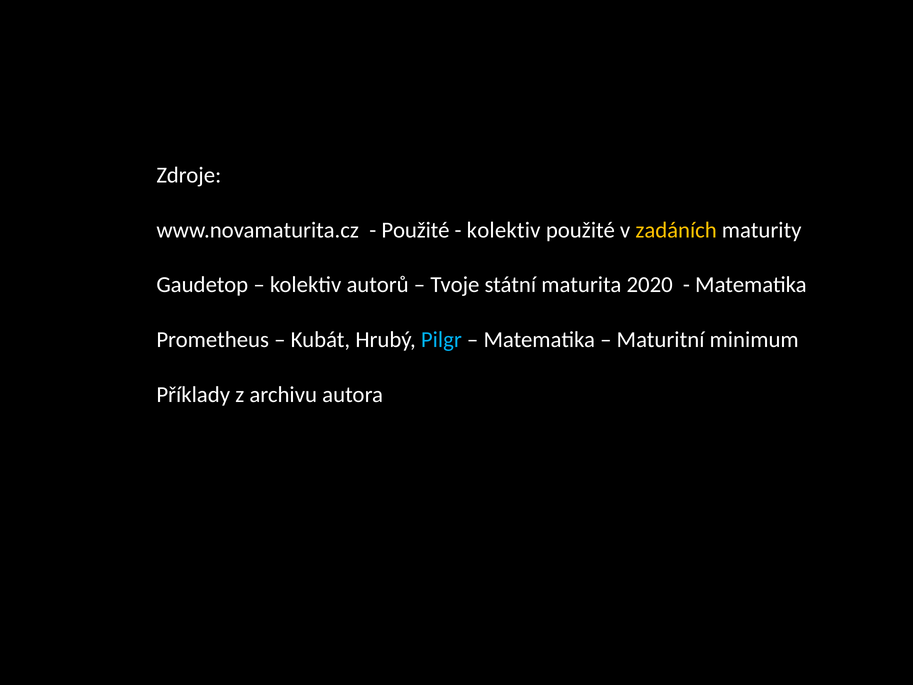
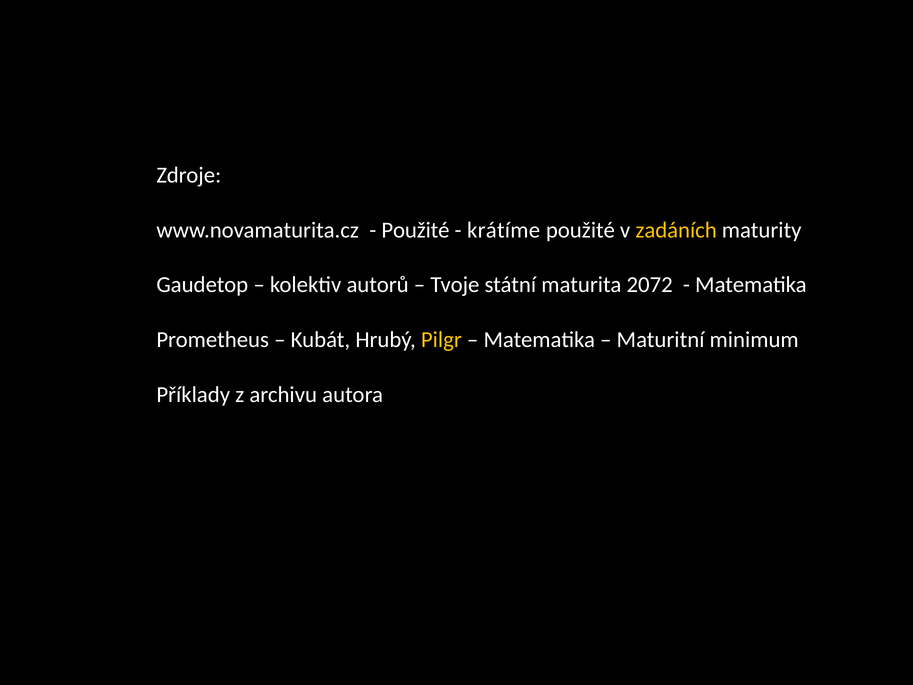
kolektiv: kolektiv -> krátíme (504, 230)
2020: 2020 -> 2072 (650, 285)
Pilgr colour: light blue -> yellow (441, 340)
